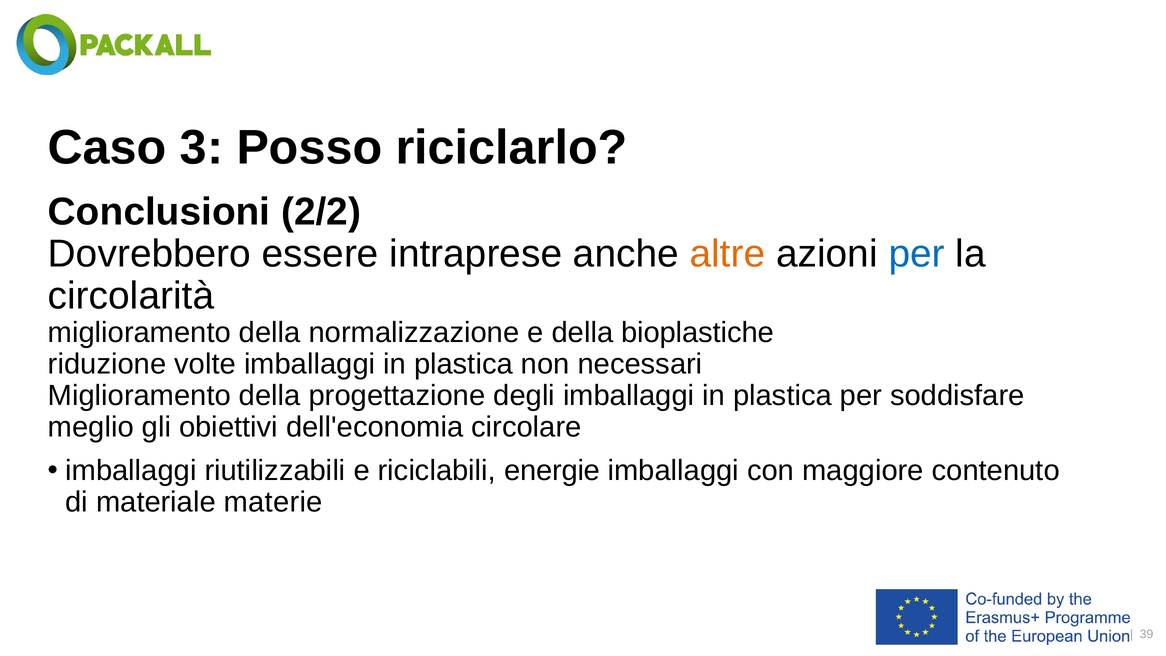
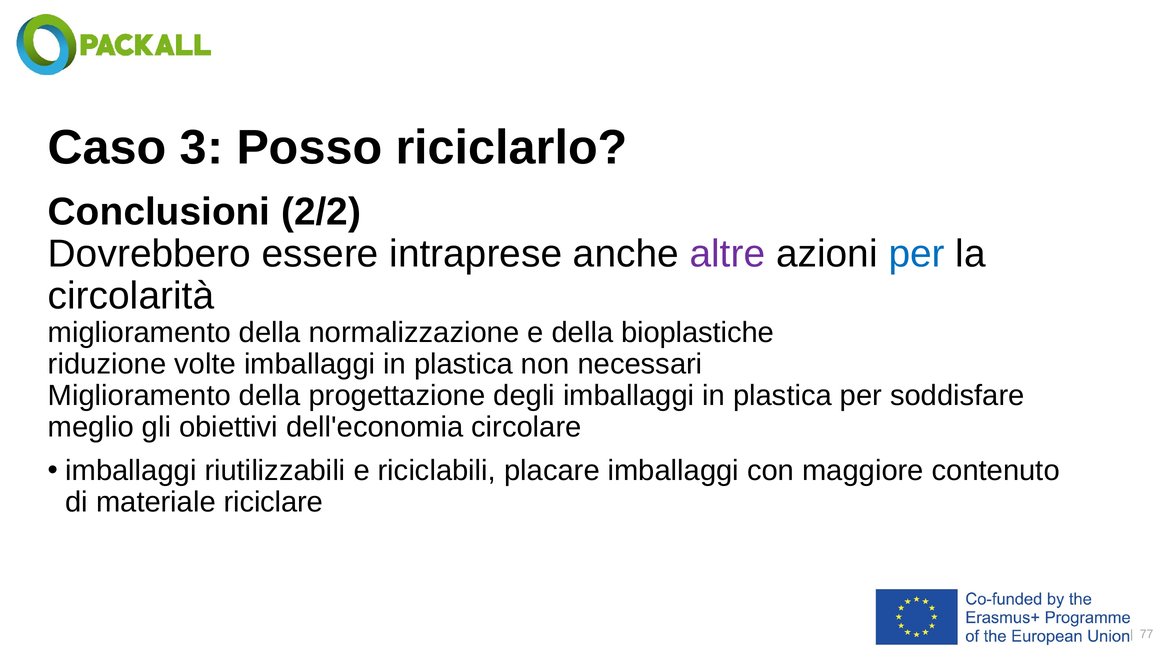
altre colour: orange -> purple (727, 254)
energie: energie -> placare (552, 471)
materie: materie -> riciclare (273, 502)
39: 39 -> 77 (1147, 634)
